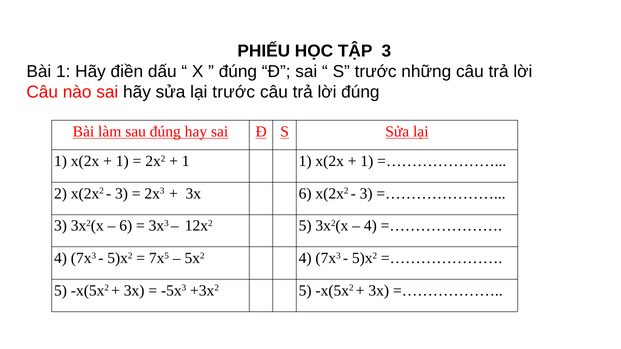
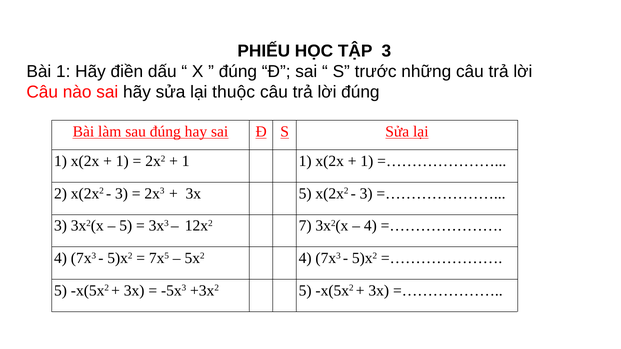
lại trước: trước -> thuộc (234, 92)
3x 6: 6 -> 5 (305, 194)
6: 6 -> 5 (126, 226)
12x2 5: 5 -> 7 (305, 226)
